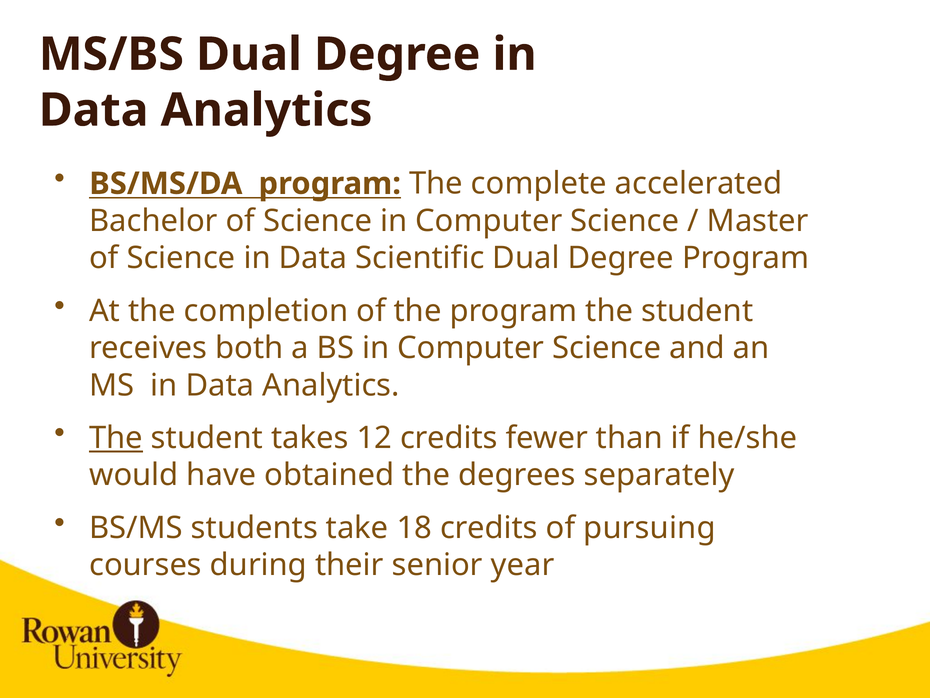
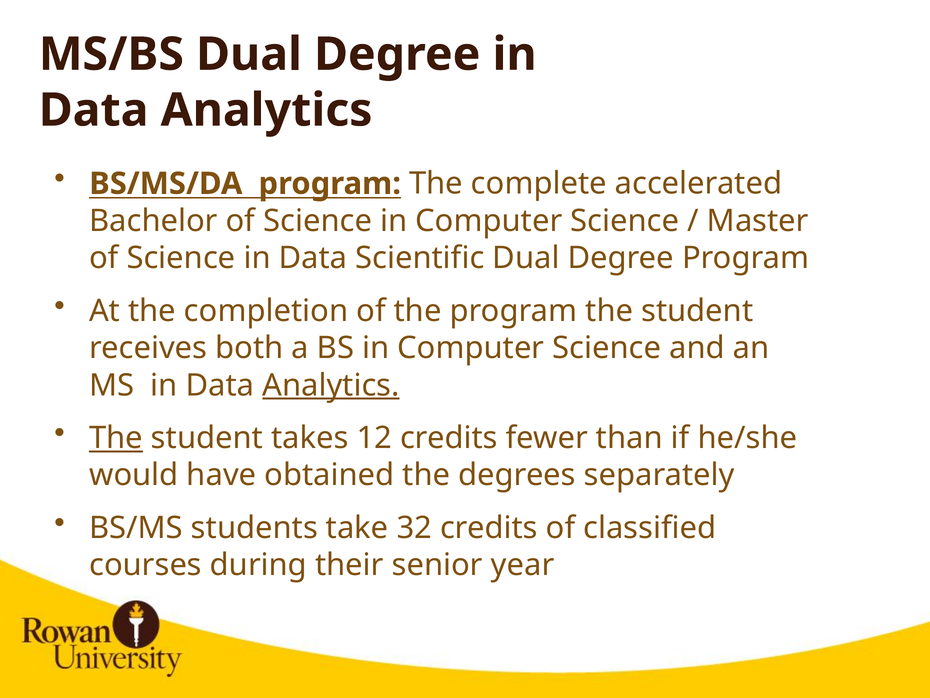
Analytics underline: none -> present (331, 385)
18: 18 -> 32 (414, 528)
pursuing: pursuing -> classified (650, 528)
